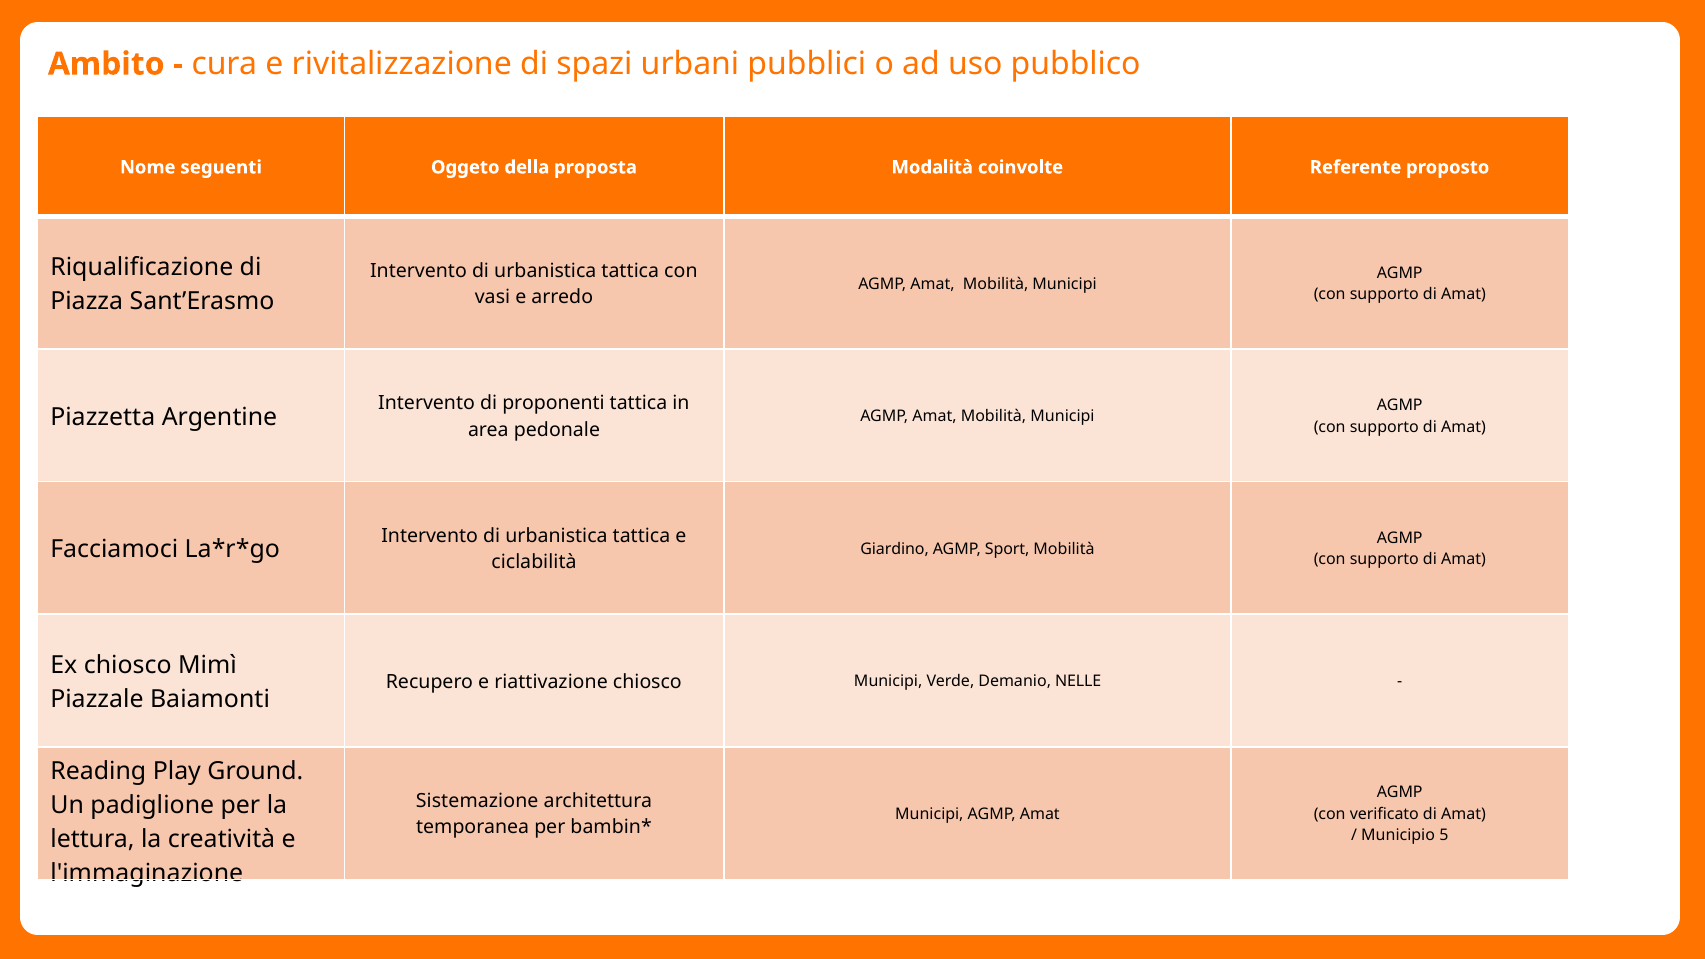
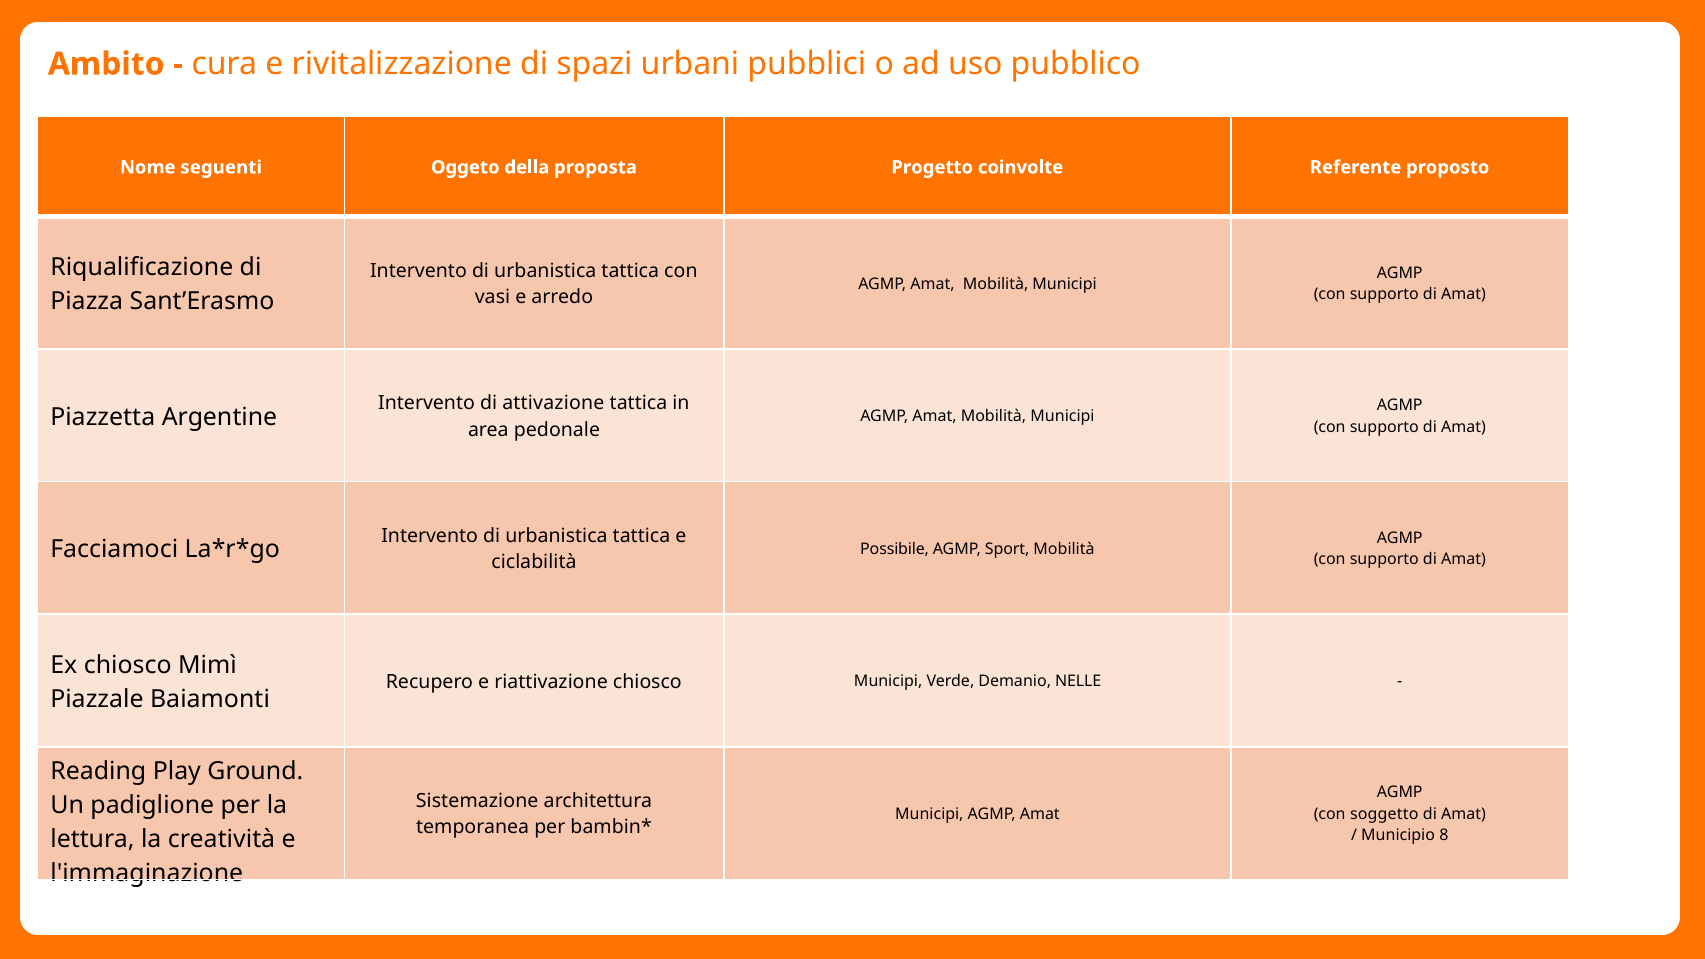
Modalità: Modalità -> Progetto (932, 167)
proponenti: proponenti -> attivazione (553, 403)
Giardino: Giardino -> Possibile (895, 549)
verificato: verificato -> soggetto (1384, 814)
5: 5 -> 8 (1444, 836)
